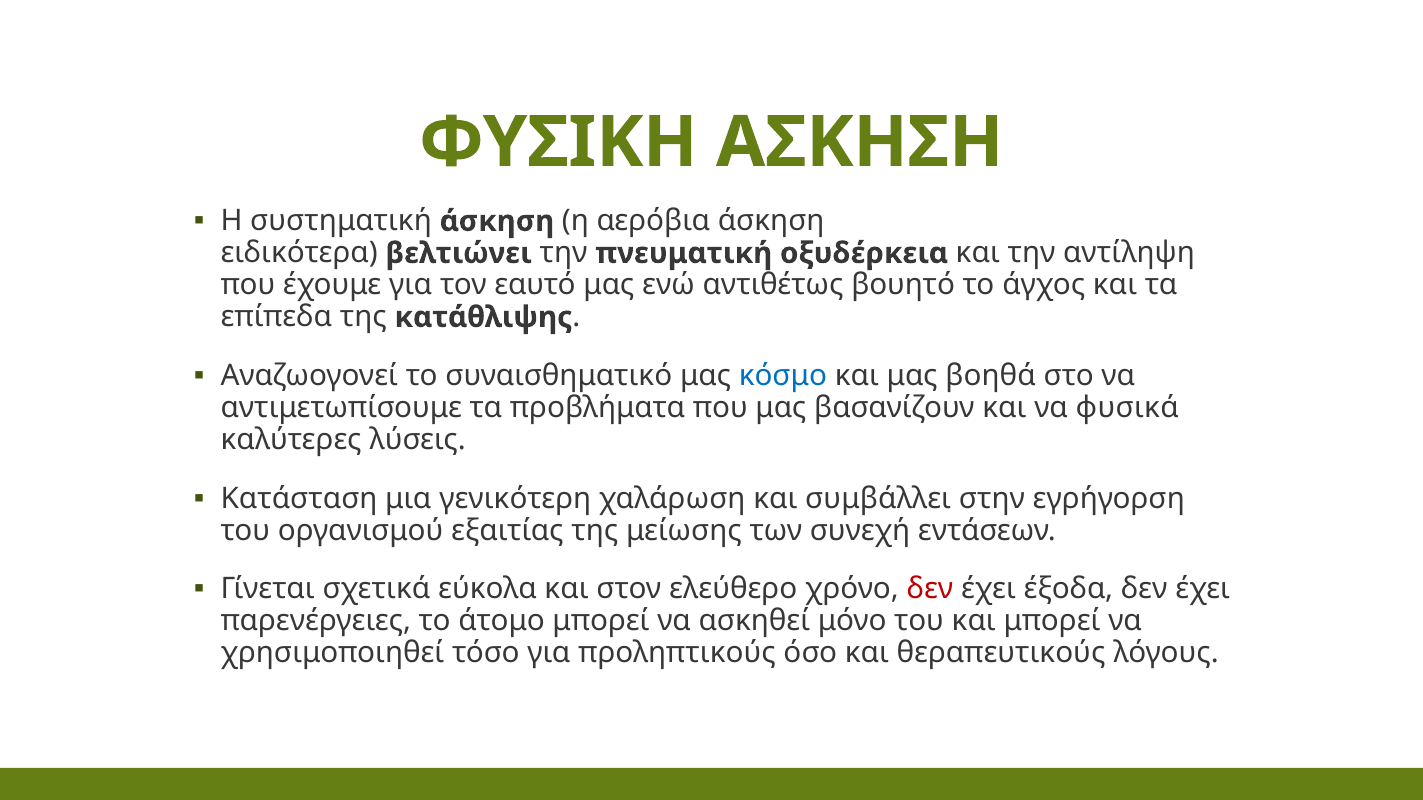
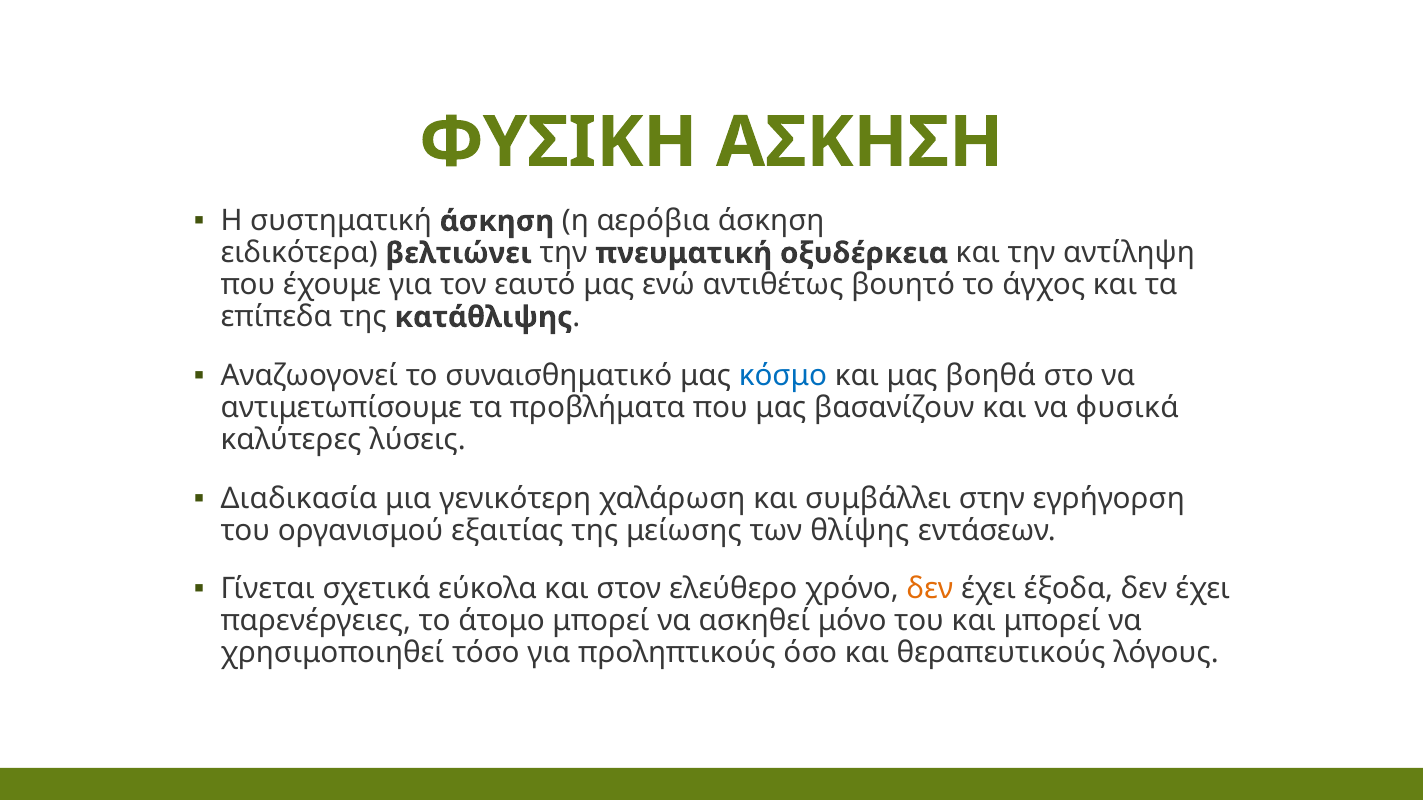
Κατάσταση: Κατάσταση -> Διαδικασία (299, 499)
συνεχή: συνεχή -> θλίψης (860, 531)
δεν colour: red -> orange (930, 590)
